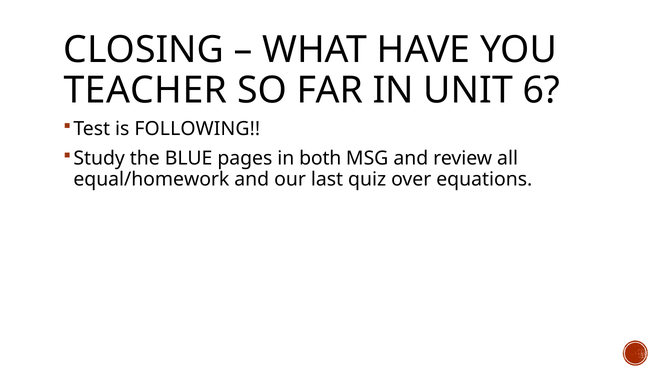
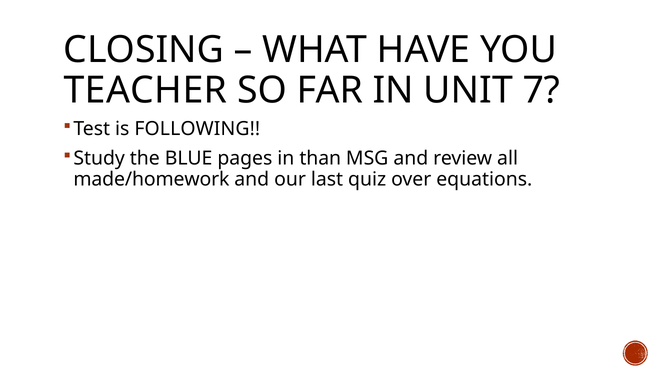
6: 6 -> 7 (541, 90)
both: both -> than (320, 158)
equal/homework: equal/homework -> made/homework (151, 179)
